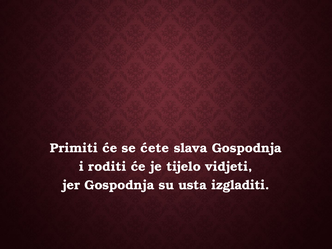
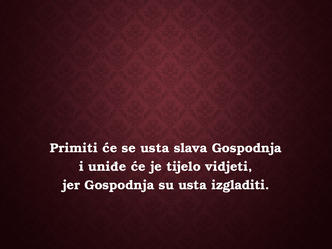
se ćete: ćete -> usta (155, 148)
roditi: roditi -> uniđe (107, 167)
